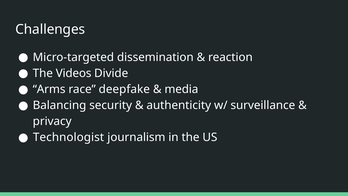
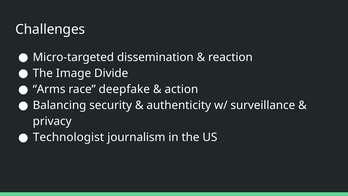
Videos: Videos -> Image (73, 73)
media: media -> action (181, 89)
